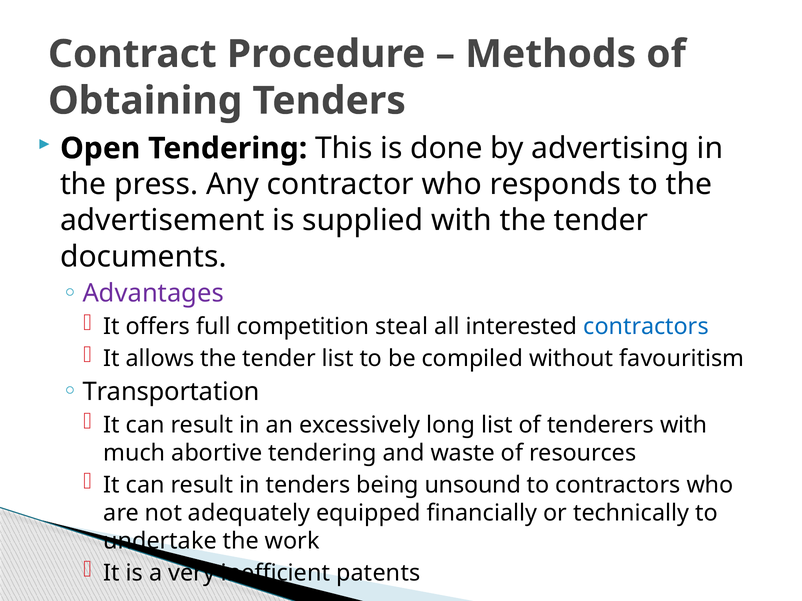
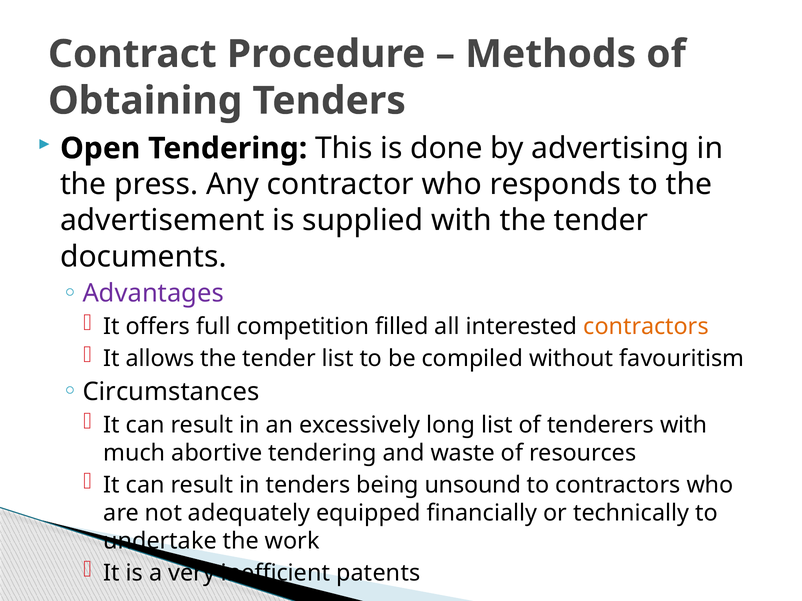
steal: steal -> filled (402, 327)
contractors colour: blue -> orange (646, 327)
Transportation: Transportation -> Circumstances (171, 392)
